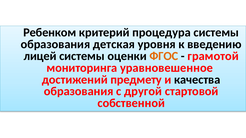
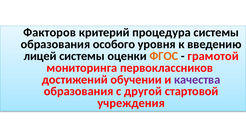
Ребенком: Ребенком -> Факторов (50, 33)
детская: детская -> особого (114, 44)
уравновешенное: уравновешенное -> первоклассников (166, 68)
предмету: предмету -> обучении (136, 80)
качества colour: black -> purple (197, 80)
собственной: собственной -> учреждения (131, 103)
